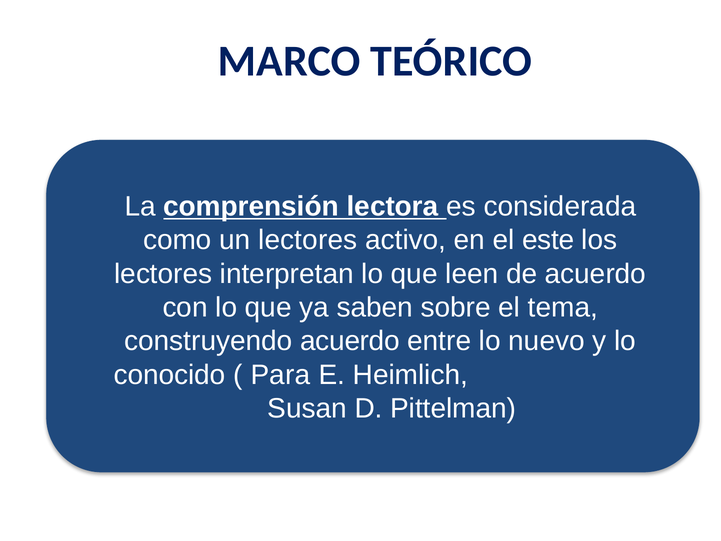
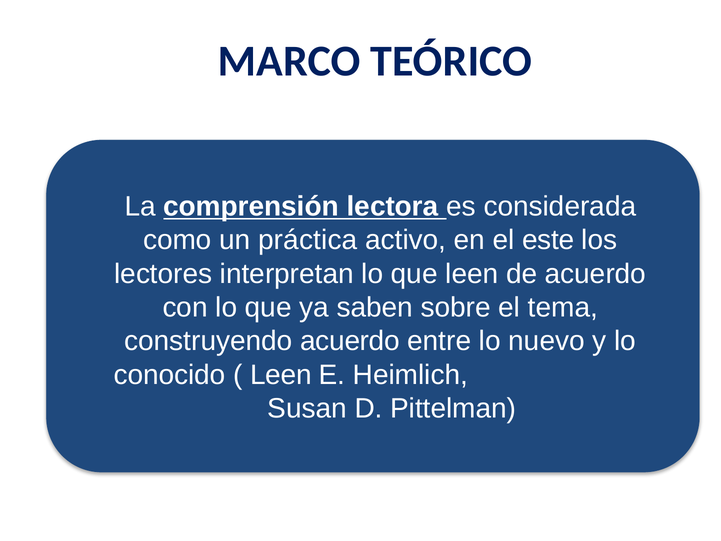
un lectores: lectores -> práctica (308, 240)
Para: Para -> Leen (281, 375)
